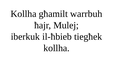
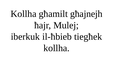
warrbuh: warrbuh -> għajnejh (86, 14)
